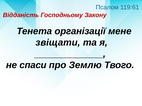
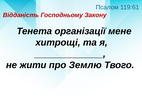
звіщати: звіщати -> хитрощі (58, 43)
спаси: спаси -> жити (33, 65)
